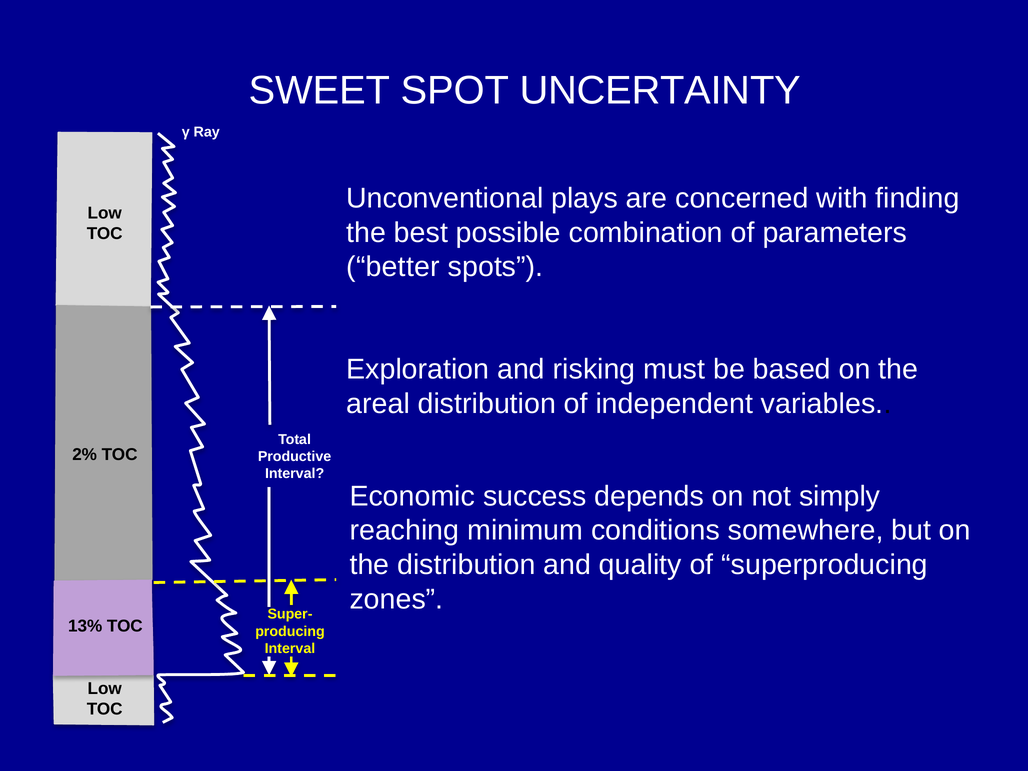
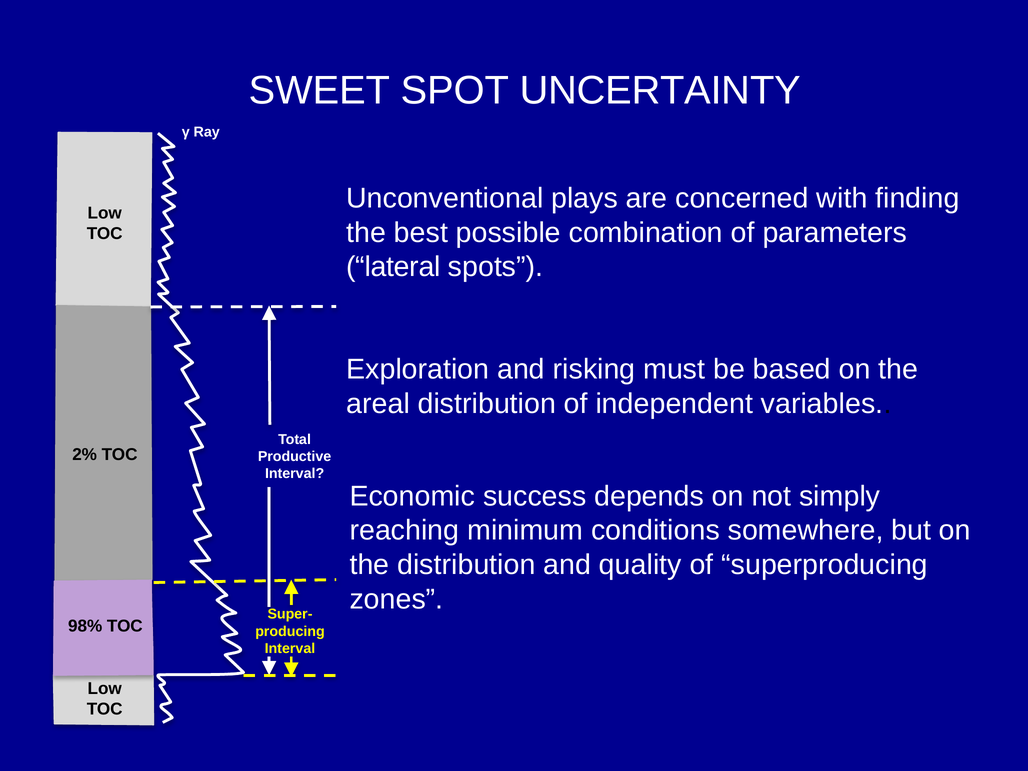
better: better -> lateral (393, 267)
13%: 13% -> 98% (85, 626)
